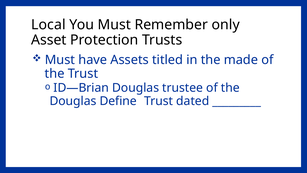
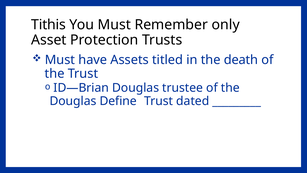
Local: Local -> Tithis (49, 25)
made: made -> death (241, 60)
